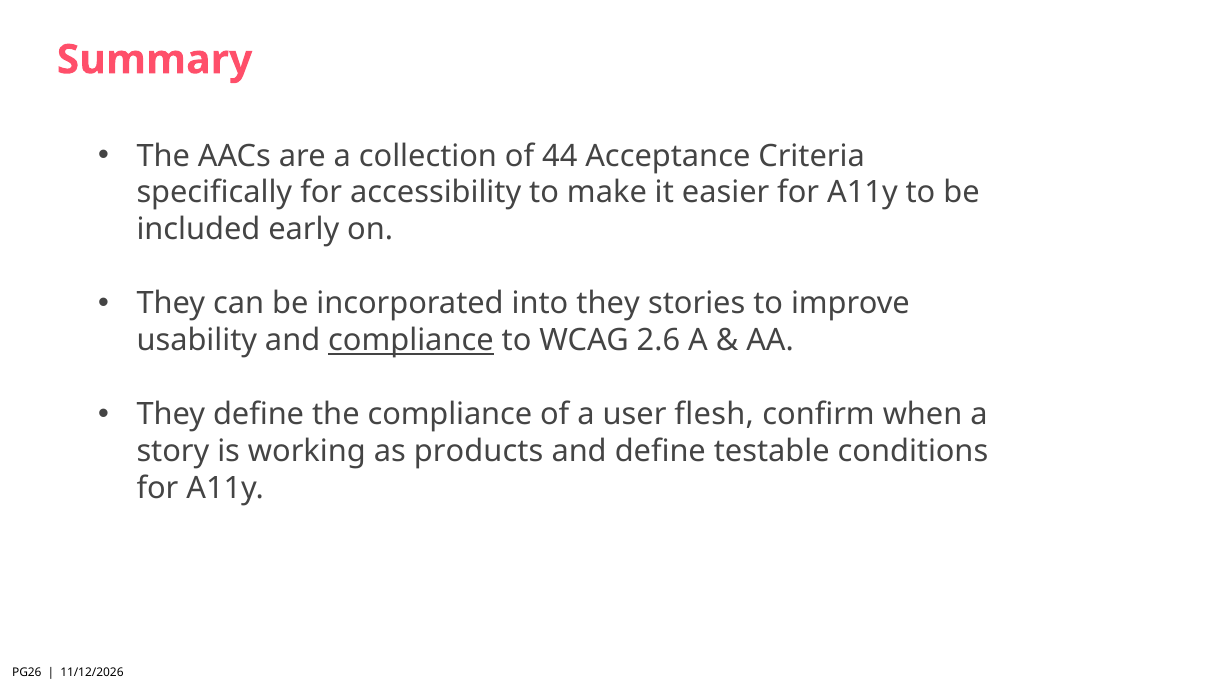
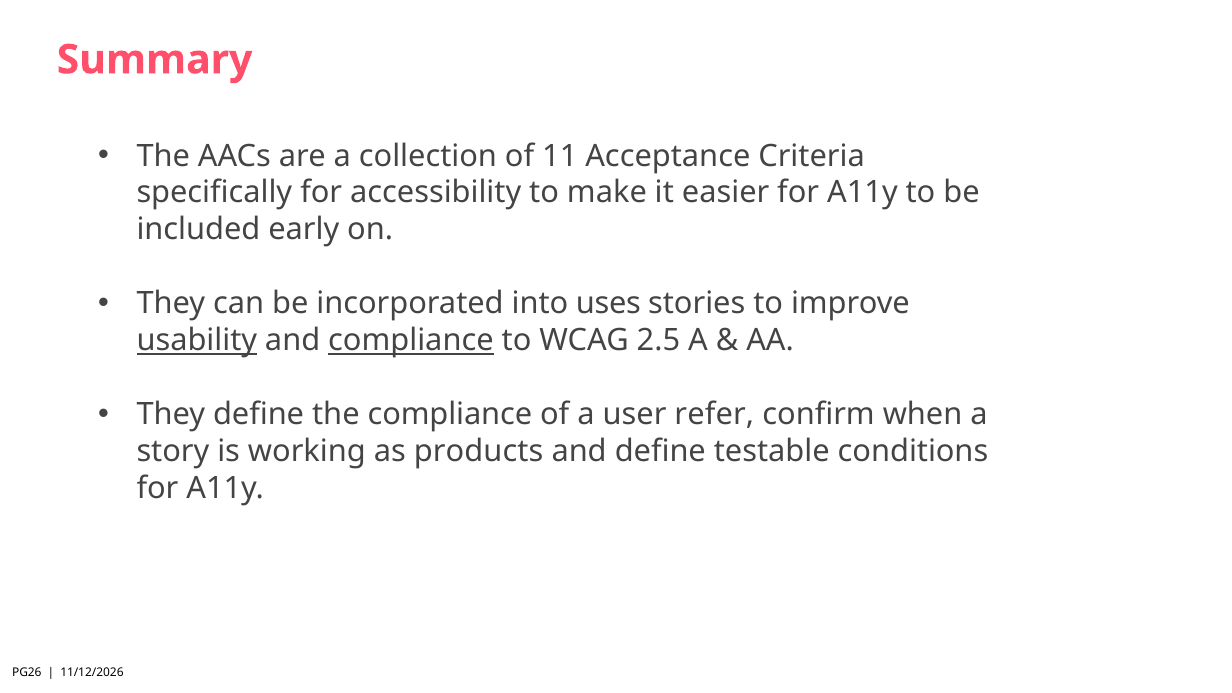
44: 44 -> 11 (560, 156)
into they: they -> uses (608, 304)
usability underline: none -> present (197, 341)
2.6: 2.6 -> 2.5 (658, 341)
flesh: flesh -> refer (714, 415)
